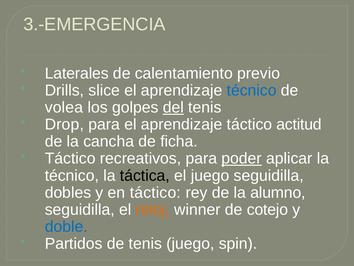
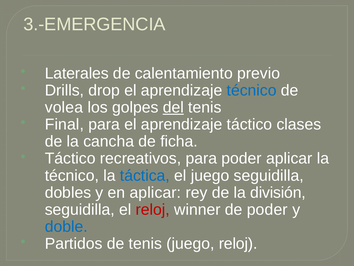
slice: slice -> drop (104, 90)
Drop: Drop -> Final (64, 124)
actitud: actitud -> clases (299, 124)
poder underline: present -> none (242, 158)
táctica colour: black -> blue (145, 175)
en táctico: táctico -> aplicar (155, 192)
alumno: alumno -> división (278, 192)
reloj colour: orange -> red (153, 209)
de cotejo: cotejo -> poder (267, 209)
juego spin: spin -> reloj (238, 243)
